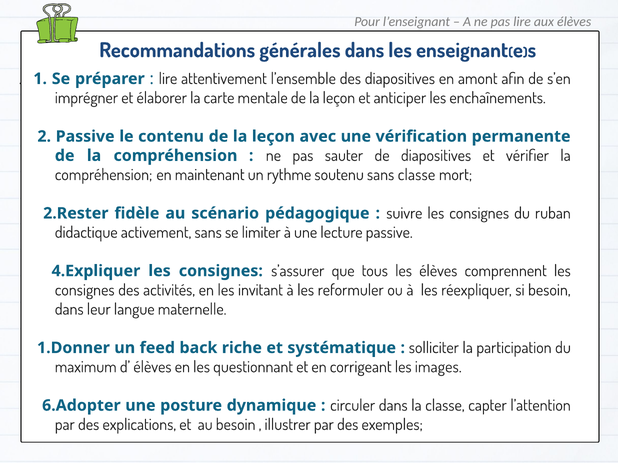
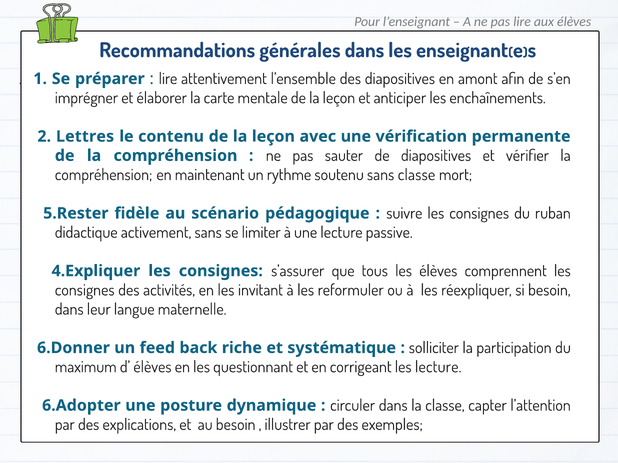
2 Passive: Passive -> Lettres (85, 137)
2.Rester: 2.Rester -> 5.Rester (76, 214)
1.Donner: 1.Donner -> 6.Donner (73, 348)
les images: images -> lecture (438, 367)
